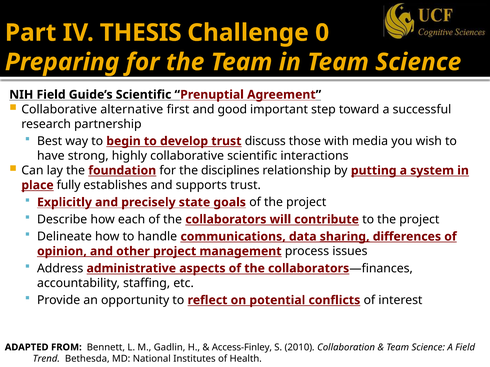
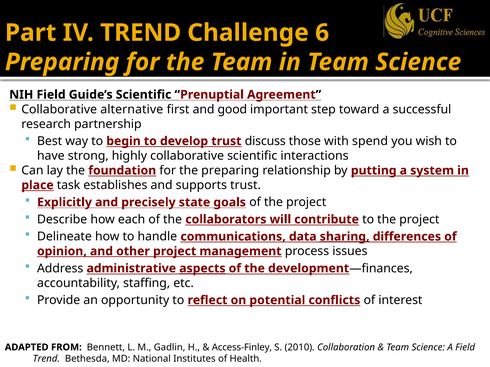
IV THESIS: THESIS -> TREND (141, 33)
0: 0 -> 6 (322, 33)
media: media -> spend (370, 141)
the disciplines: disciplines -> preparing (230, 171)
fully: fully -> task (69, 185)
aspects underline: none -> present (202, 269)
collaborators: collaborators -> development (309, 269)
